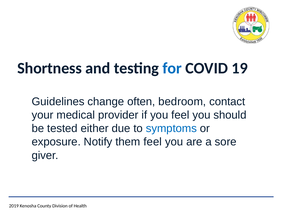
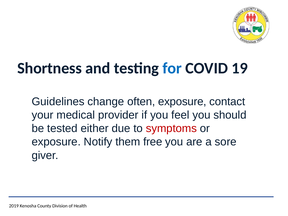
often bedroom: bedroom -> exposure (182, 102)
symptoms colour: blue -> red (171, 128)
them feel: feel -> free (153, 142)
